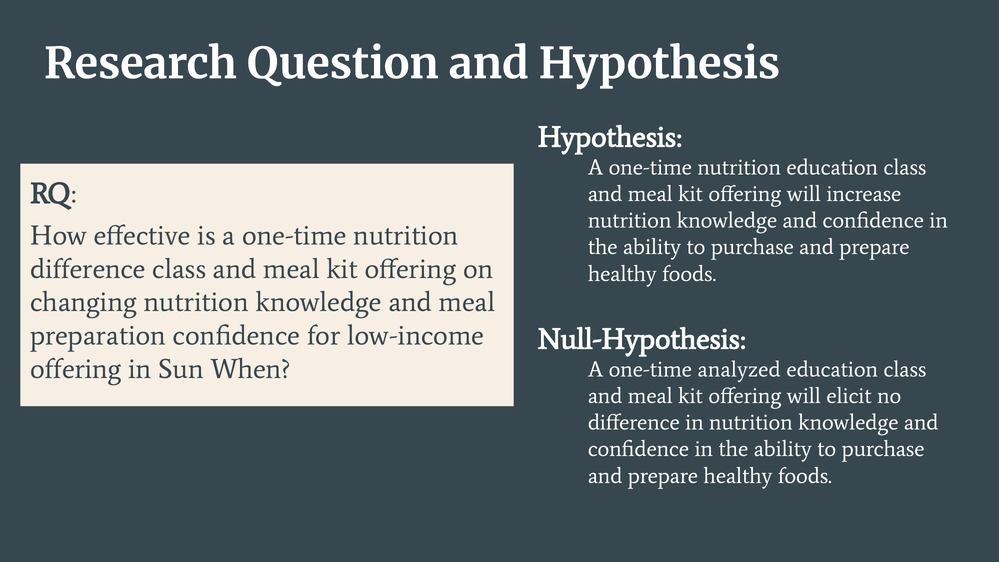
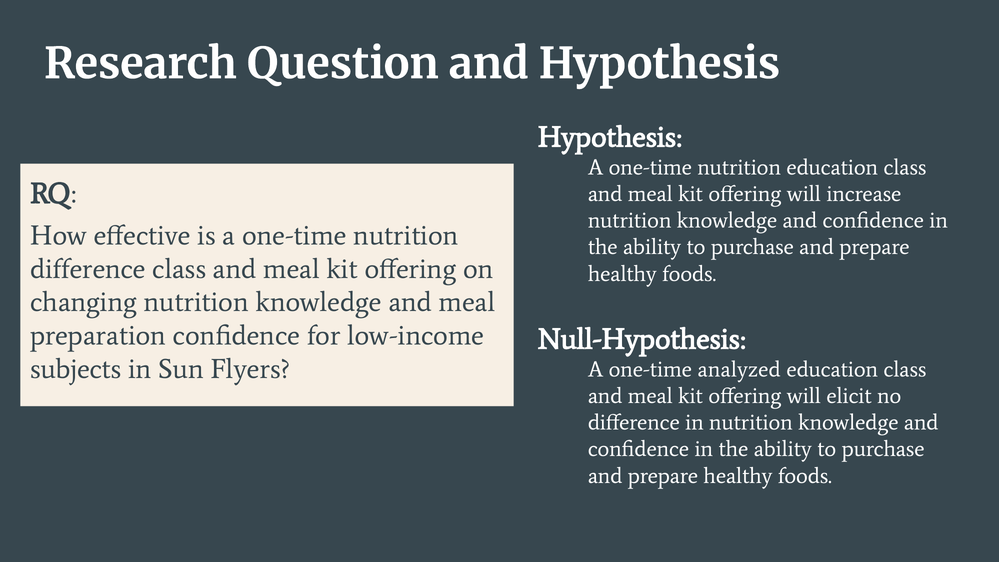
offering: offering -> subjects (76, 369)
When: When -> Flyers (250, 369)
